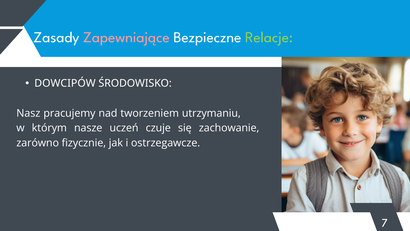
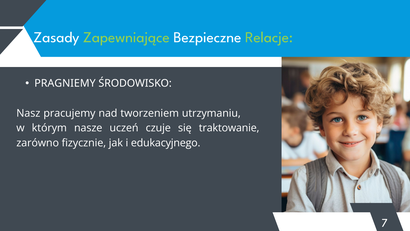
Zapewniające colour: pink -> light green (126, 37)
DOWCIPÓW: DOWCIPÓW -> PRAGNIEMY (65, 83)
zachowanie: zachowanie -> traktowanie (229, 128)
ostrzegawcze: ostrzegawcze -> edukacyjnego (166, 143)
